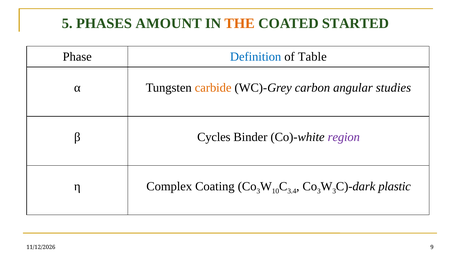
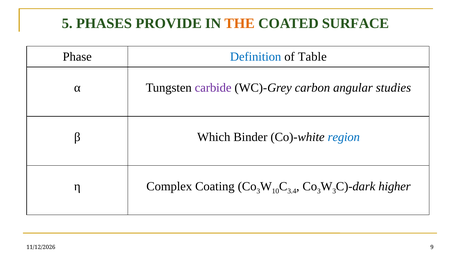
AMOUNT: AMOUNT -> PROVIDE (169, 23)
STARTED: STARTED -> SURFACE (355, 23)
carbide colour: orange -> purple (213, 88)
Cycles: Cycles -> Which (214, 137)
region colour: purple -> blue (344, 137)
plastic: plastic -> higher (395, 186)
